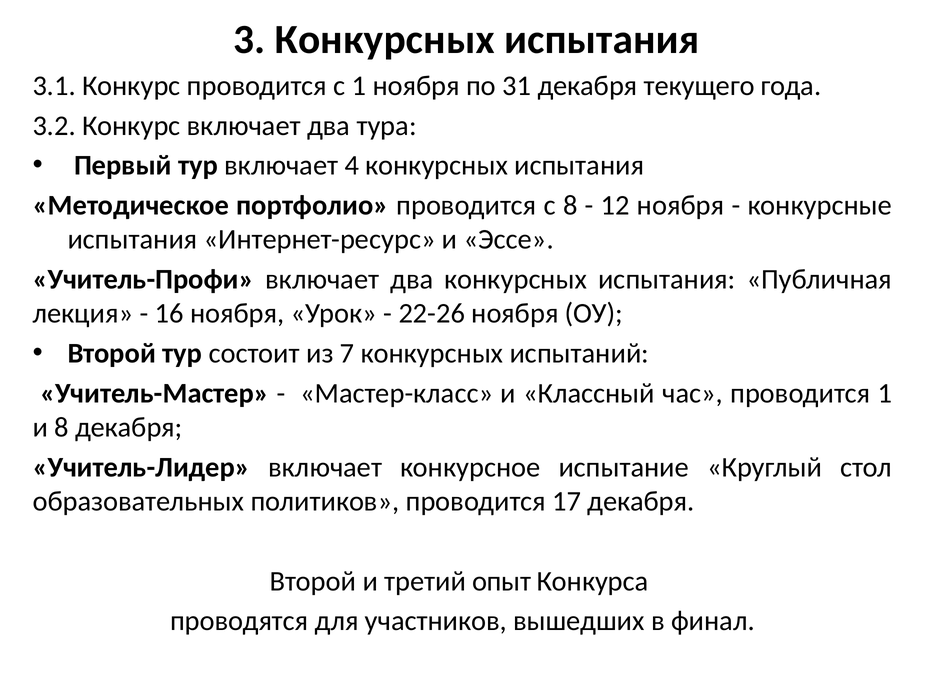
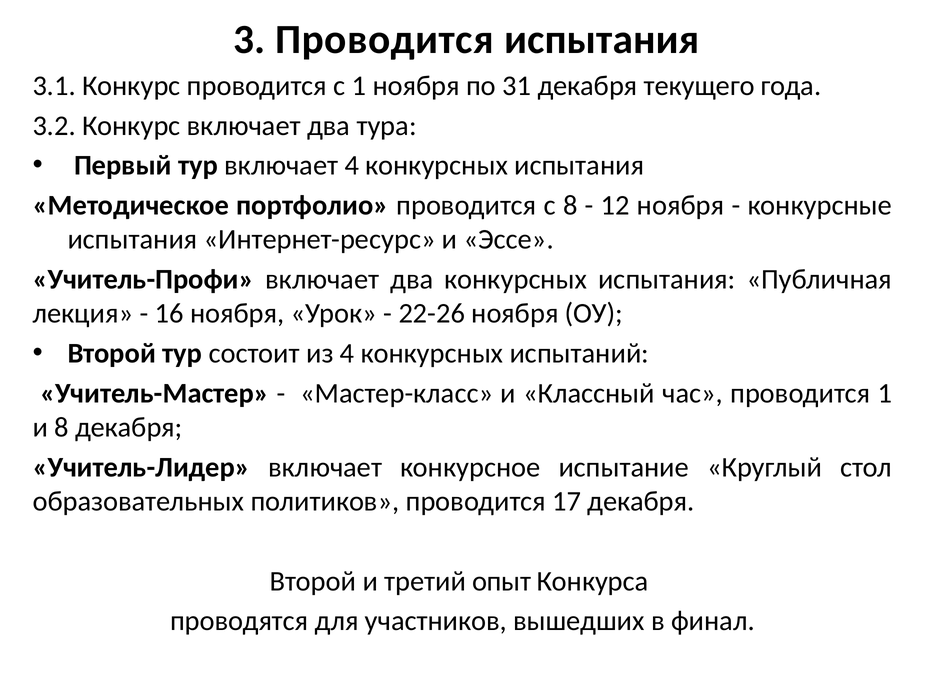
3 Конкурсных: Конкурсных -> Проводится (385, 39)
из 7: 7 -> 4 (347, 354)
